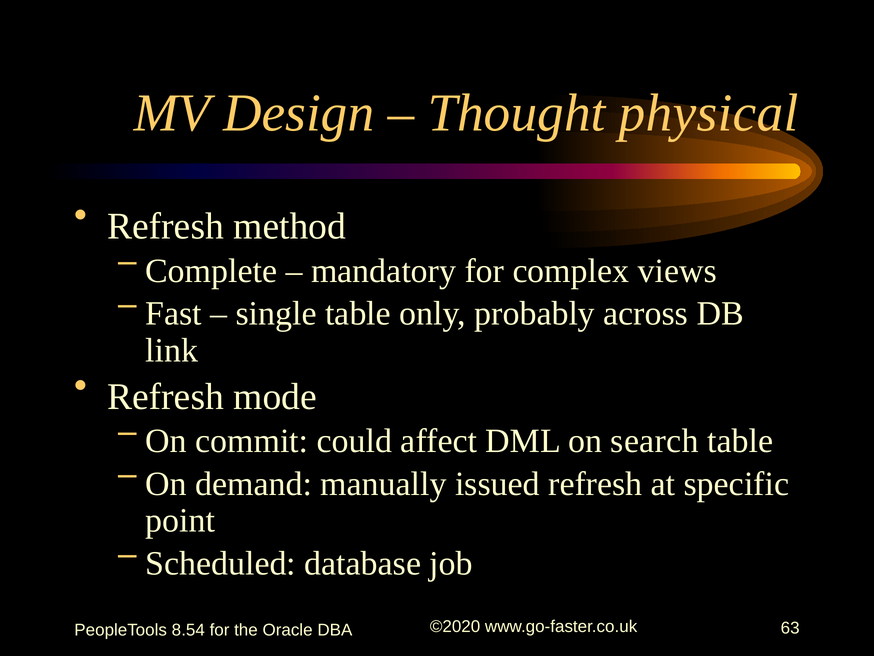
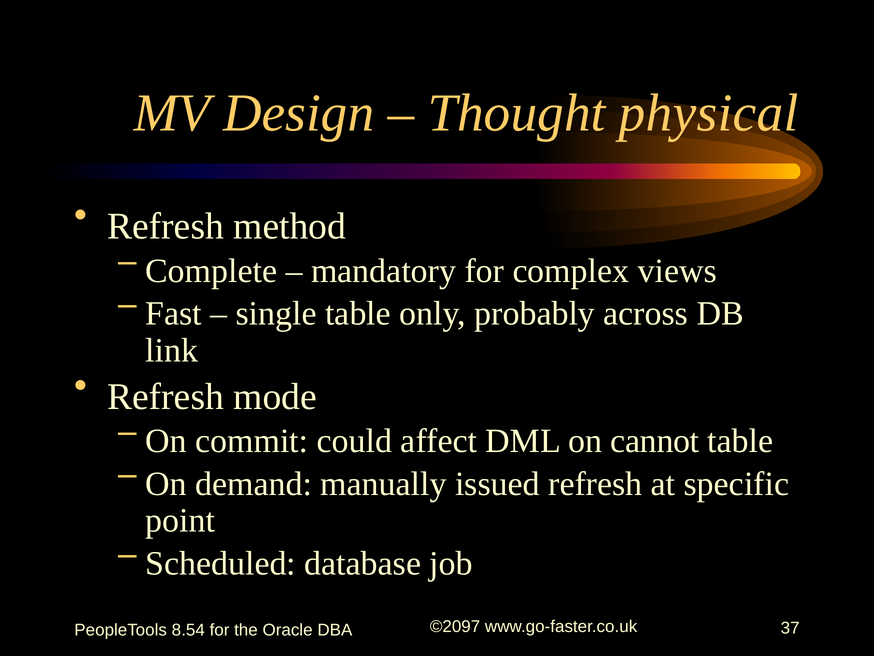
search: search -> cannot (655, 441)
©2020: ©2020 -> ©2097 (455, 626)
63: 63 -> 37 (790, 628)
